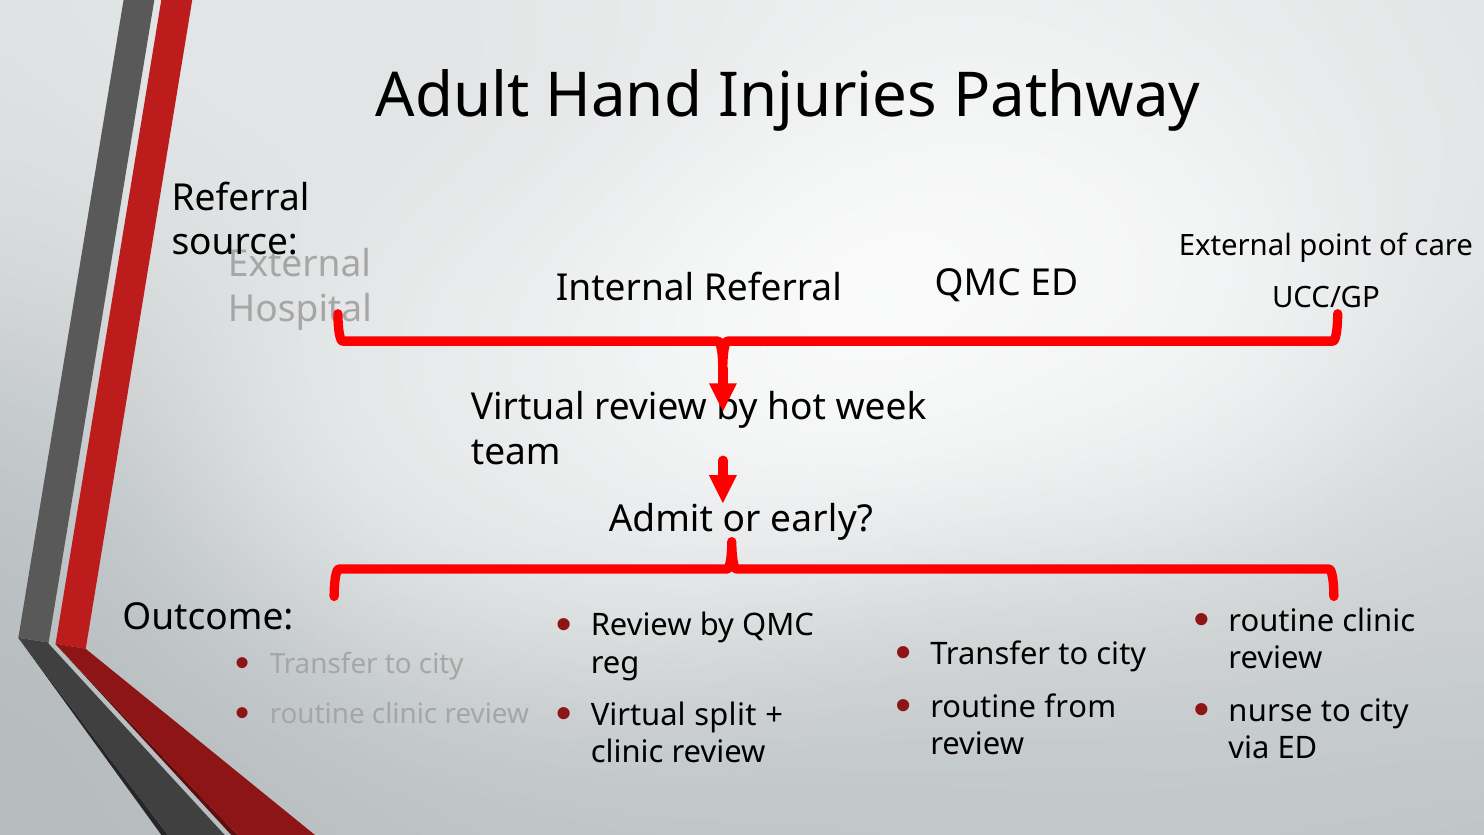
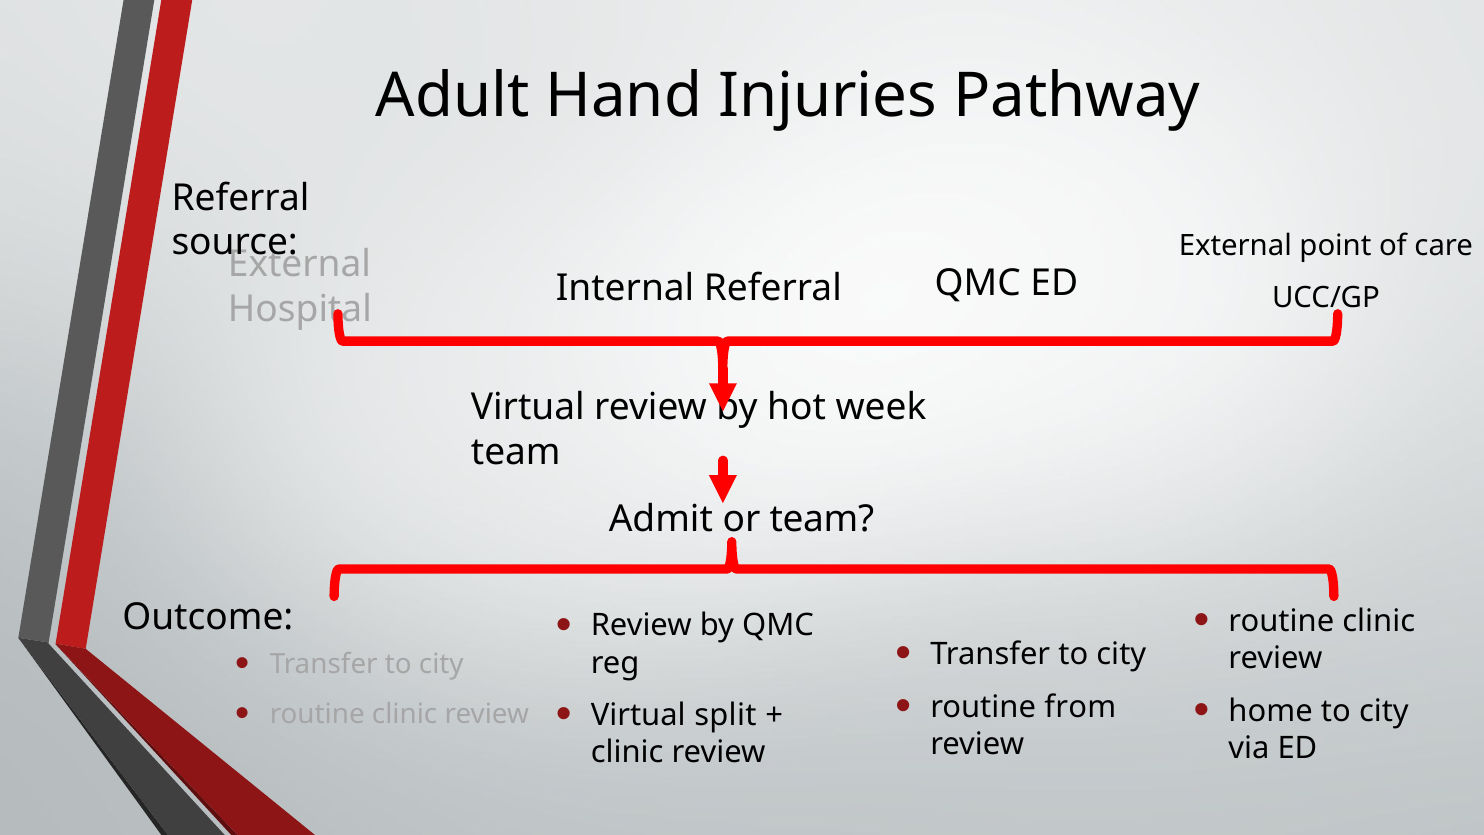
early: early -> team (822, 519)
nurse: nurse -> home (1271, 711)
